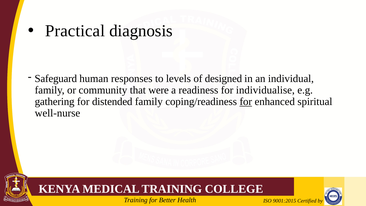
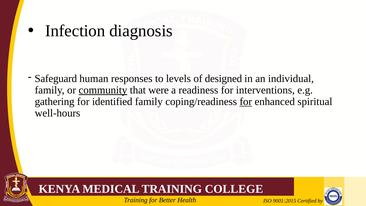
Practical: Practical -> Infection (75, 31)
community underline: none -> present (103, 90)
individualise: individualise -> interventions (265, 90)
distended: distended -> identified (112, 102)
well-nurse: well-nurse -> well-hours (58, 113)
